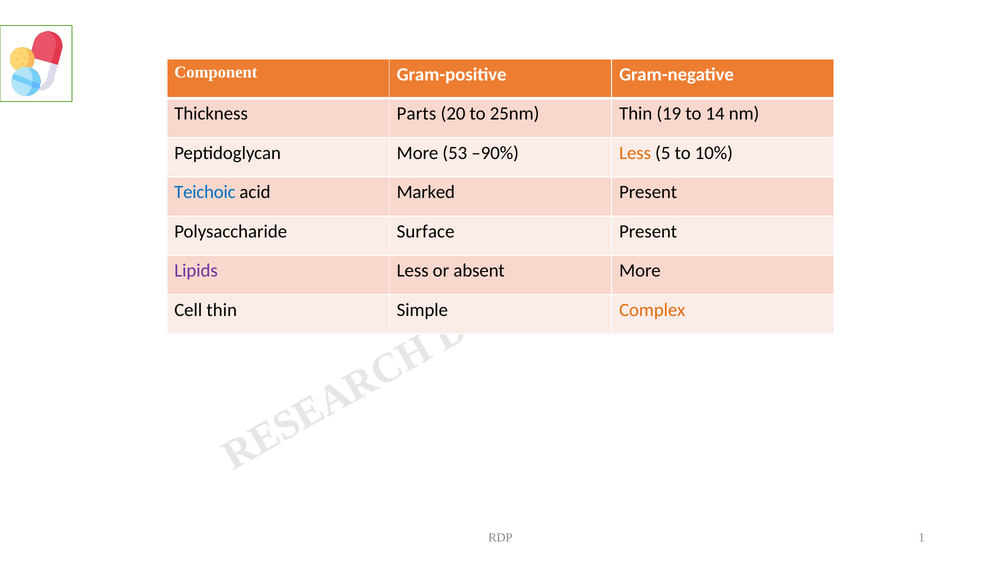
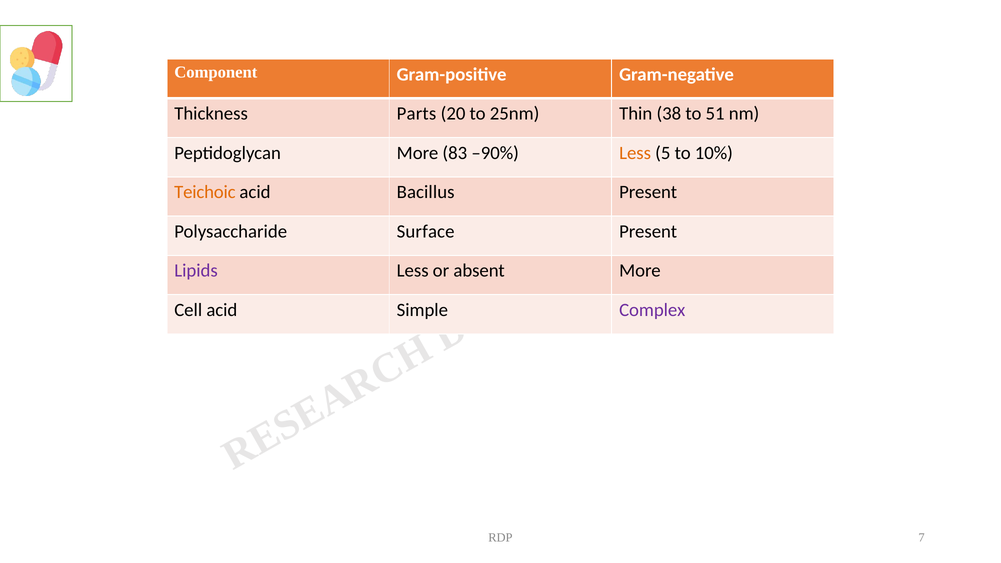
19: 19 -> 38 (669, 114)
14: 14 -> 51 (715, 114)
53: 53 -> 83 (455, 153)
Teichoic colour: blue -> orange (205, 192)
Marked: Marked -> Bacillus (426, 192)
Cell thin: thin -> acid (222, 310)
Complex colour: orange -> purple (652, 310)
1: 1 -> 7 (922, 538)
